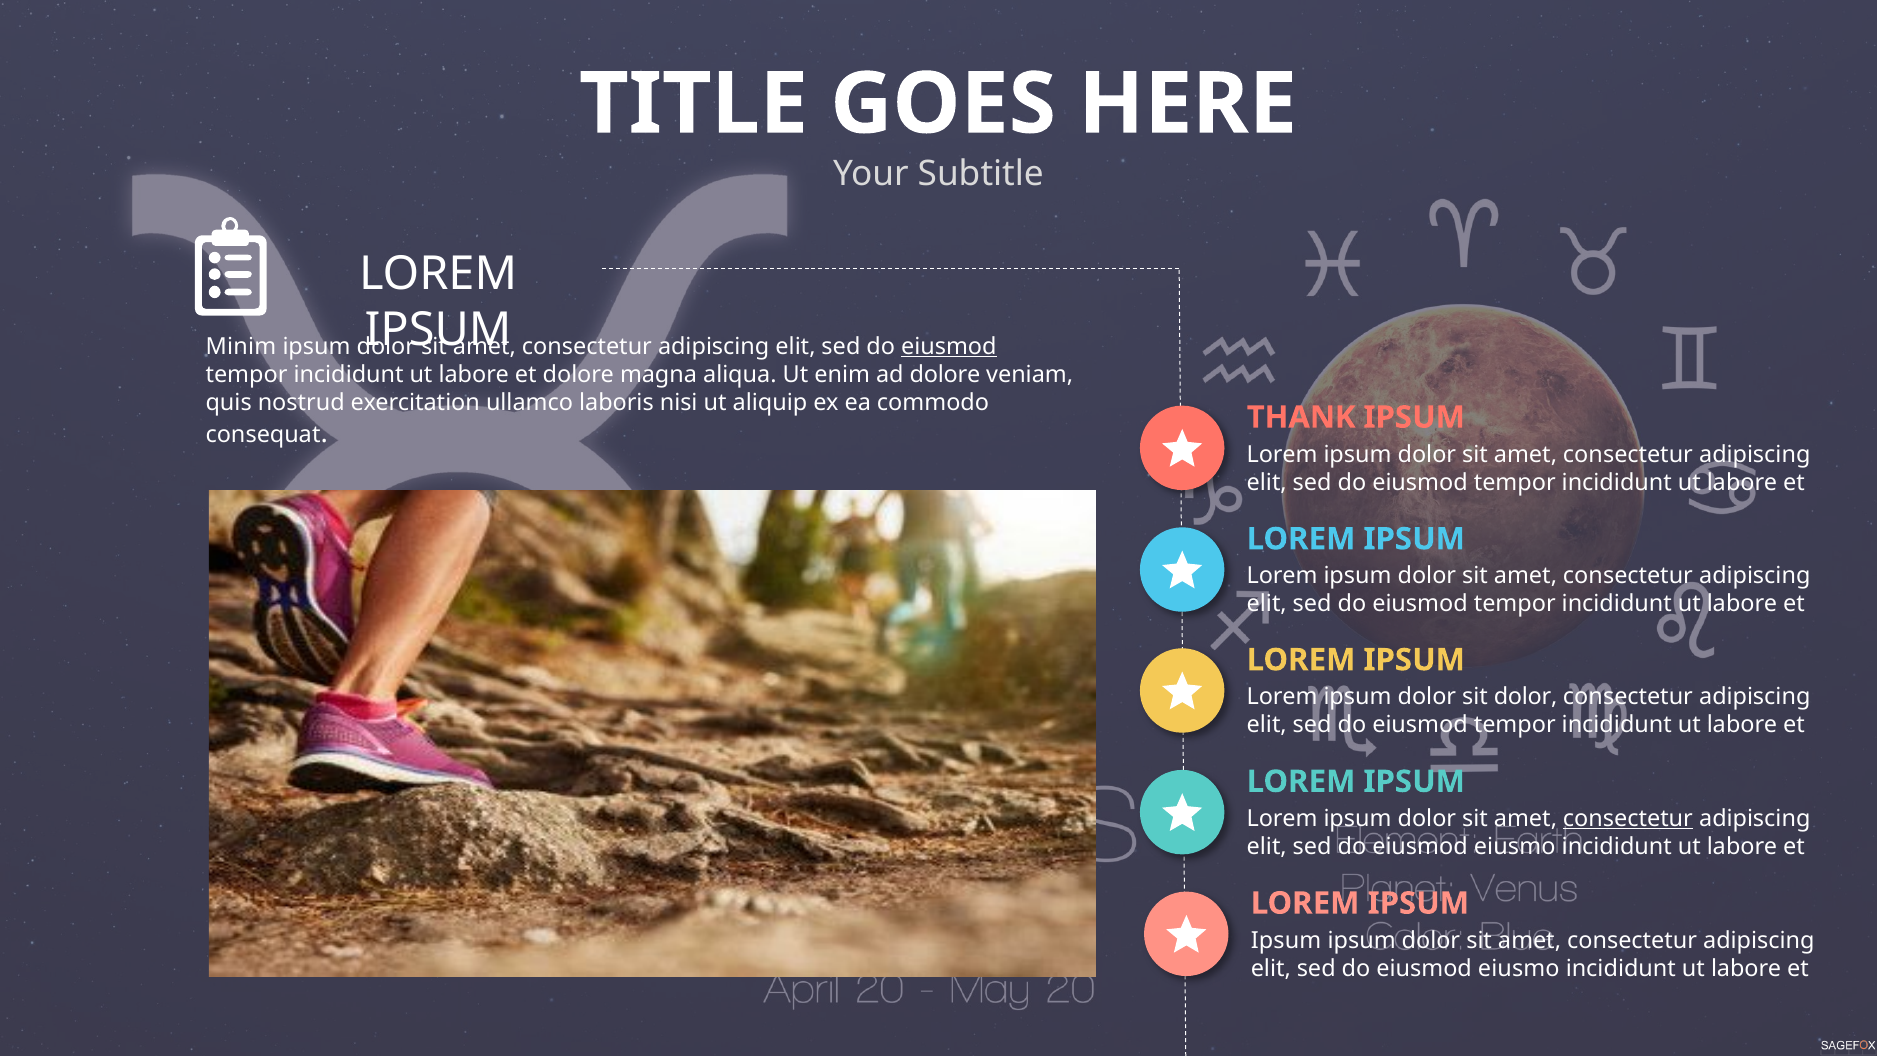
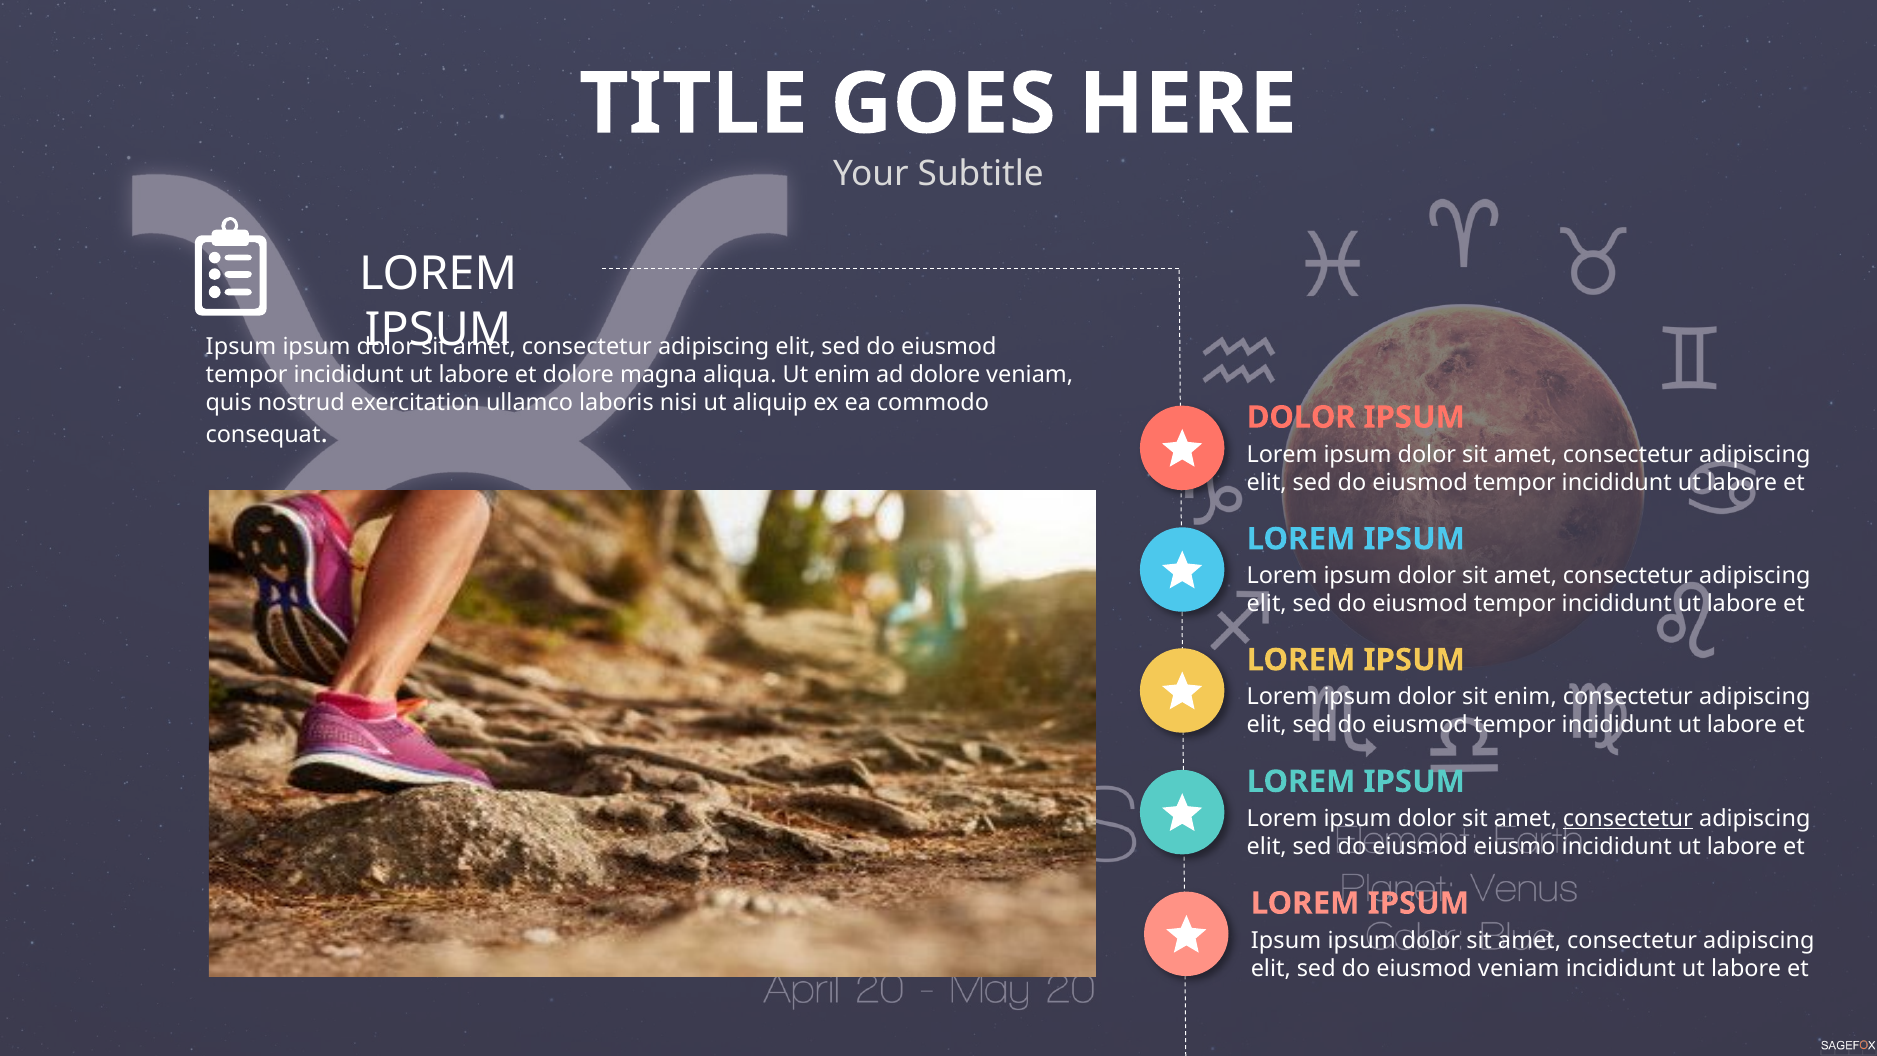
Minim: Minim -> Ipsum (241, 346)
eiusmod underline: present -> none (949, 346)
THANK: THANK -> DOLOR (1301, 417)
sit dolor: dolor -> enim (1525, 697)
eiusmo: eiusmo -> veniam (1519, 968)
